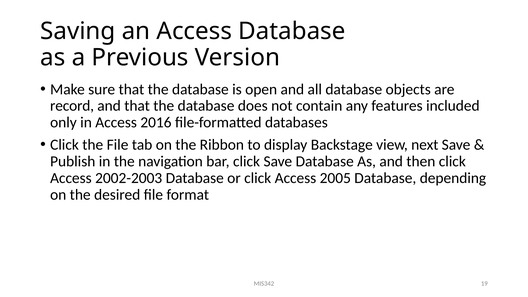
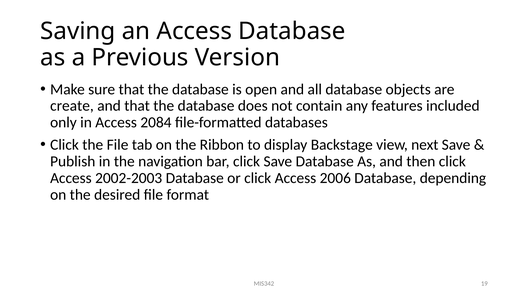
record: record -> create (72, 106)
2016: 2016 -> 2084 (156, 123)
2005: 2005 -> 2006 (335, 178)
